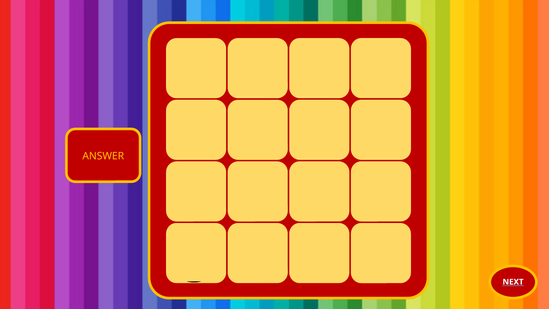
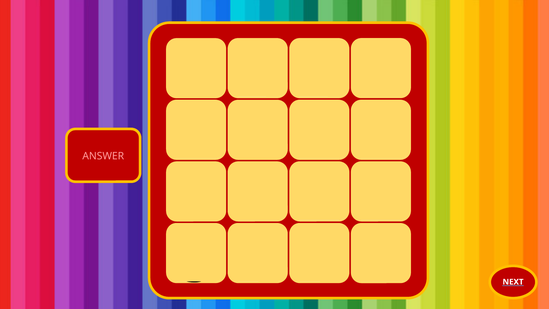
ANSWER colour: yellow -> pink (103, 156)
